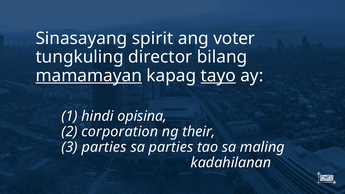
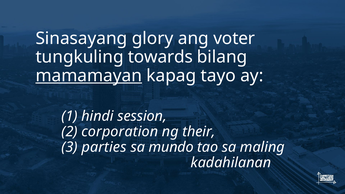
spirit: spirit -> glory (153, 38)
director: director -> towards (160, 57)
tayo underline: present -> none (218, 76)
opisina: opisina -> session (142, 116)
sa parties: parties -> mundo (171, 147)
